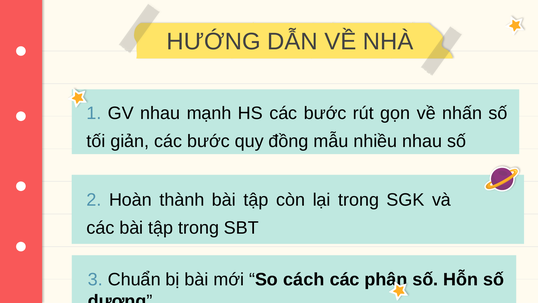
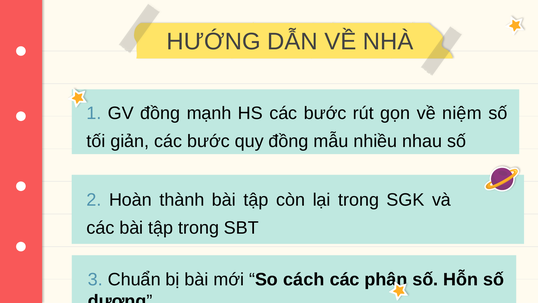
GV nhau: nhau -> đồng (160, 113)
nhấn: nhấn -> niệm (462, 113)
